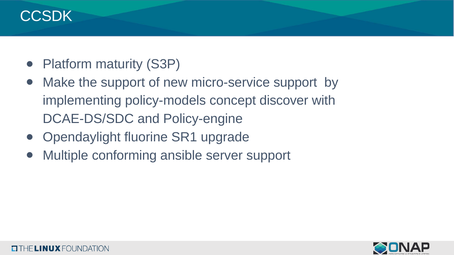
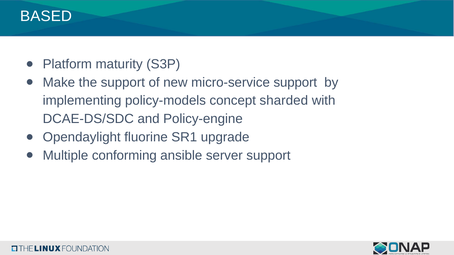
CCSDK: CCSDK -> BASED (46, 16)
discover: discover -> sharded (284, 101)
